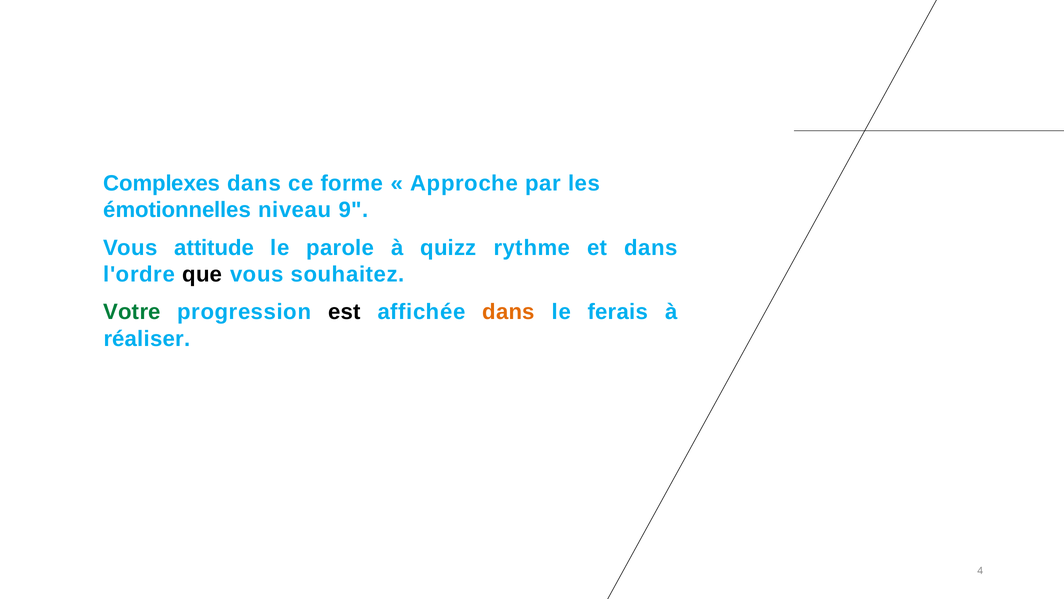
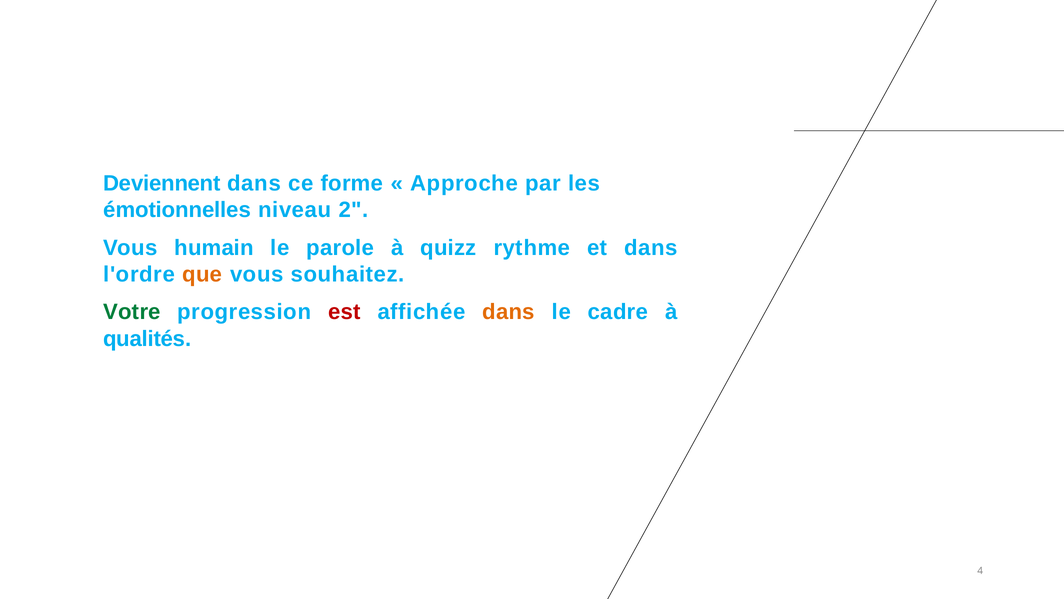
Complexes: Complexes -> Deviennent (162, 183)
9: 9 -> 2 (354, 210)
attitude: attitude -> humain (214, 248)
que colour: black -> orange (202, 274)
est colour: black -> red (344, 312)
ferais: ferais -> cadre (618, 312)
réaliser: réaliser -> qualités (147, 338)
